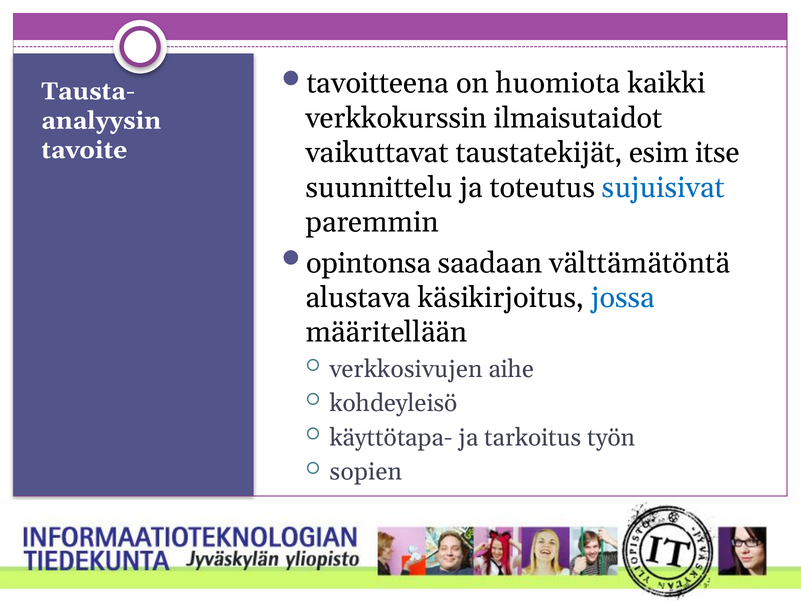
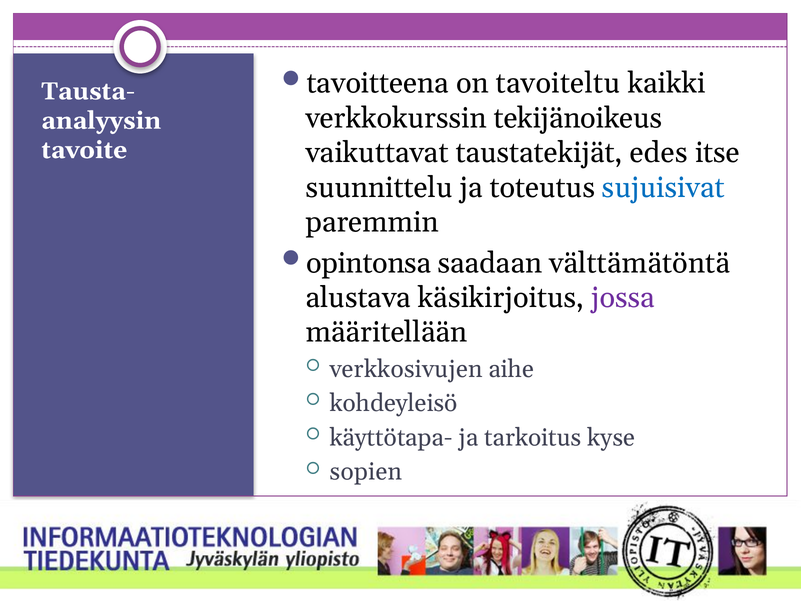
huomiota: huomiota -> tavoiteltu (558, 83)
ilmaisutaidot: ilmaisutaidot -> tekijänoikeus (578, 118)
esim: esim -> edes (659, 153)
jossa colour: blue -> purple (623, 298)
työn: työn -> kyse (611, 437)
